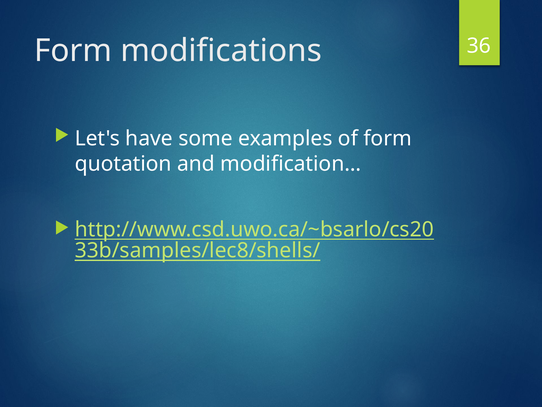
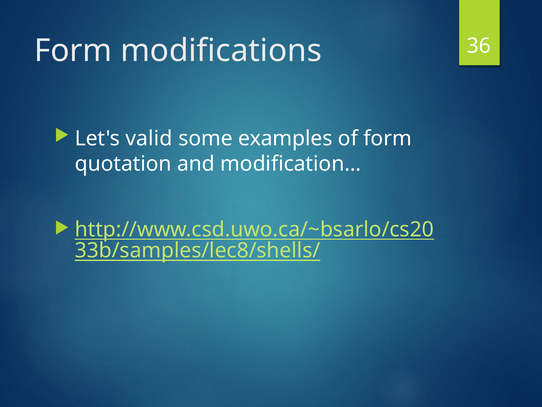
have: have -> valid (149, 138)
